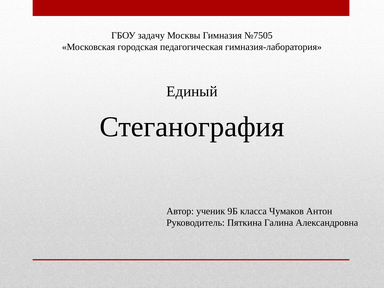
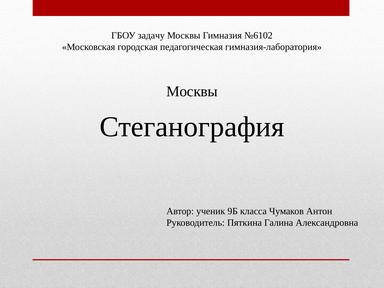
№7505: №7505 -> №6102 (258, 36)
Единый: Единый -> Москвы (192, 91)
